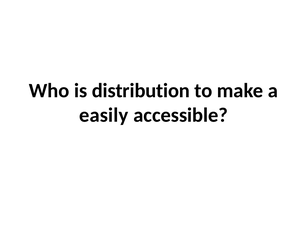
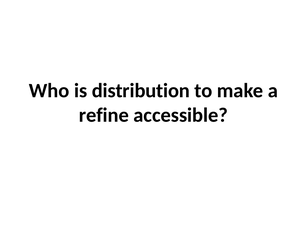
easily: easily -> refine (104, 115)
